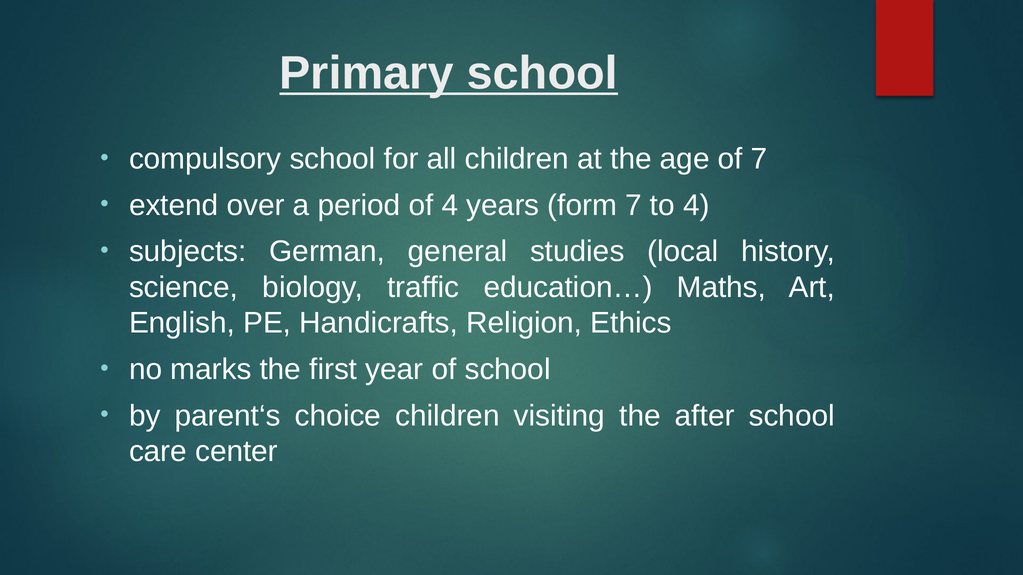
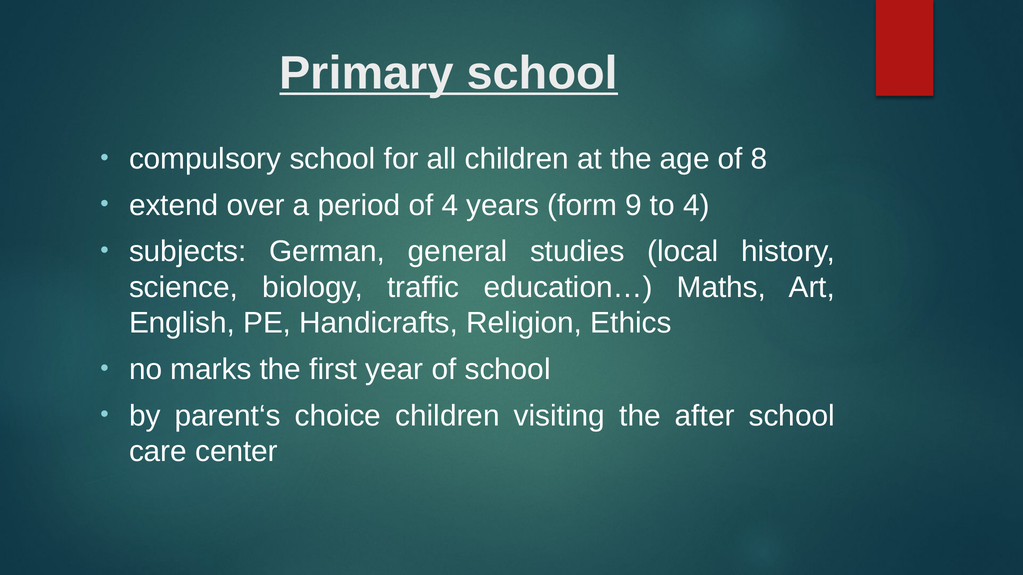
of 7: 7 -> 8 (759, 159)
form 7: 7 -> 9 (634, 205)
